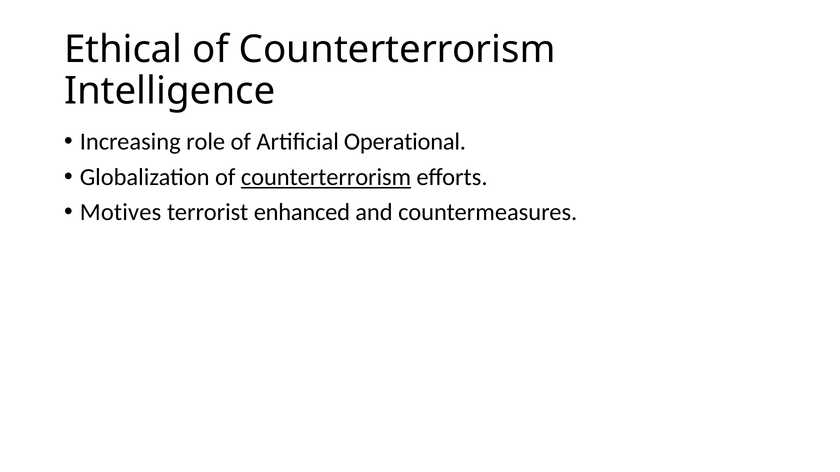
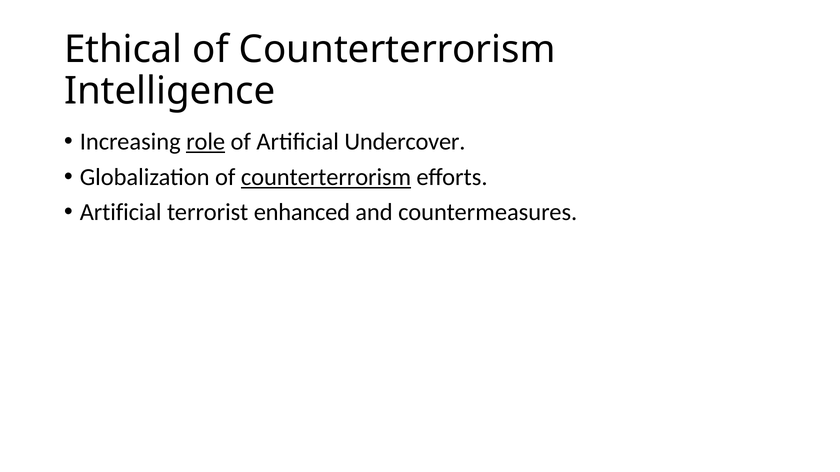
role underline: none -> present (206, 142)
Operational: Operational -> Undercover (405, 142)
Motives: Motives -> Artificial (121, 212)
